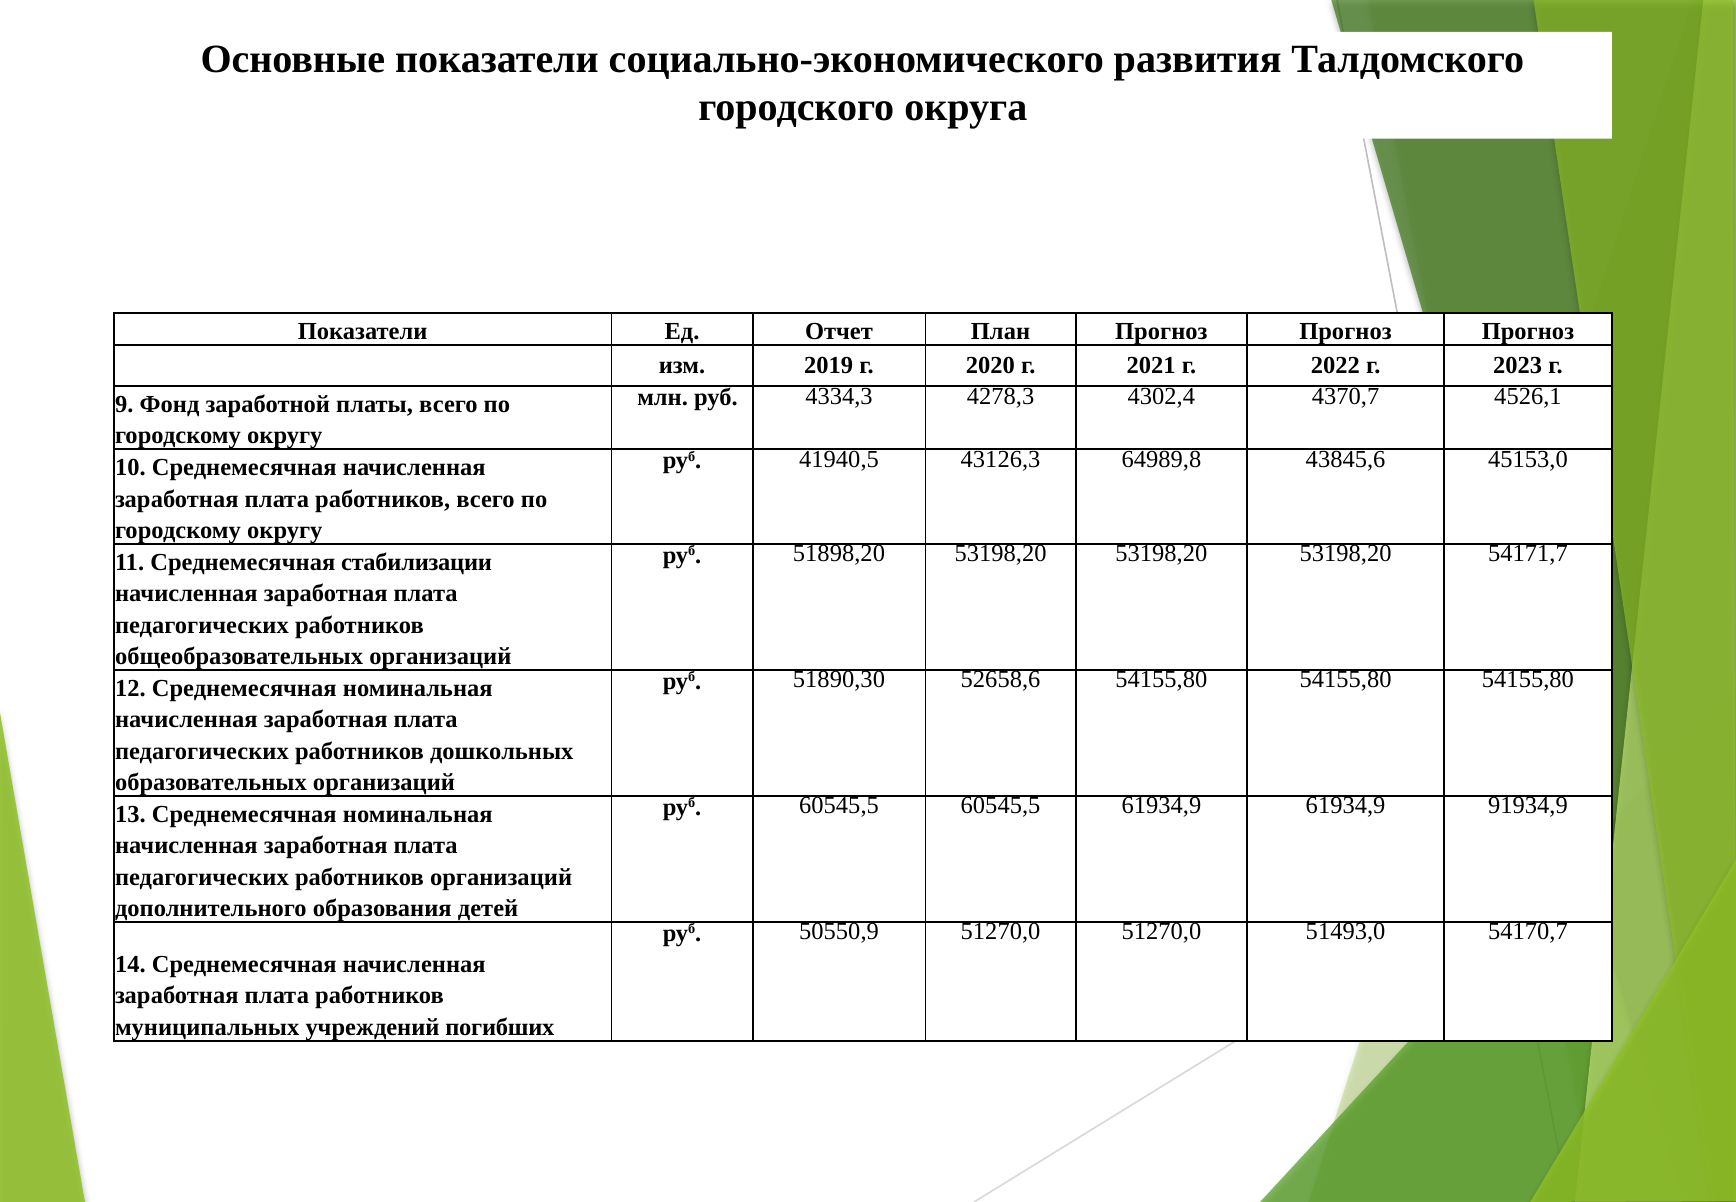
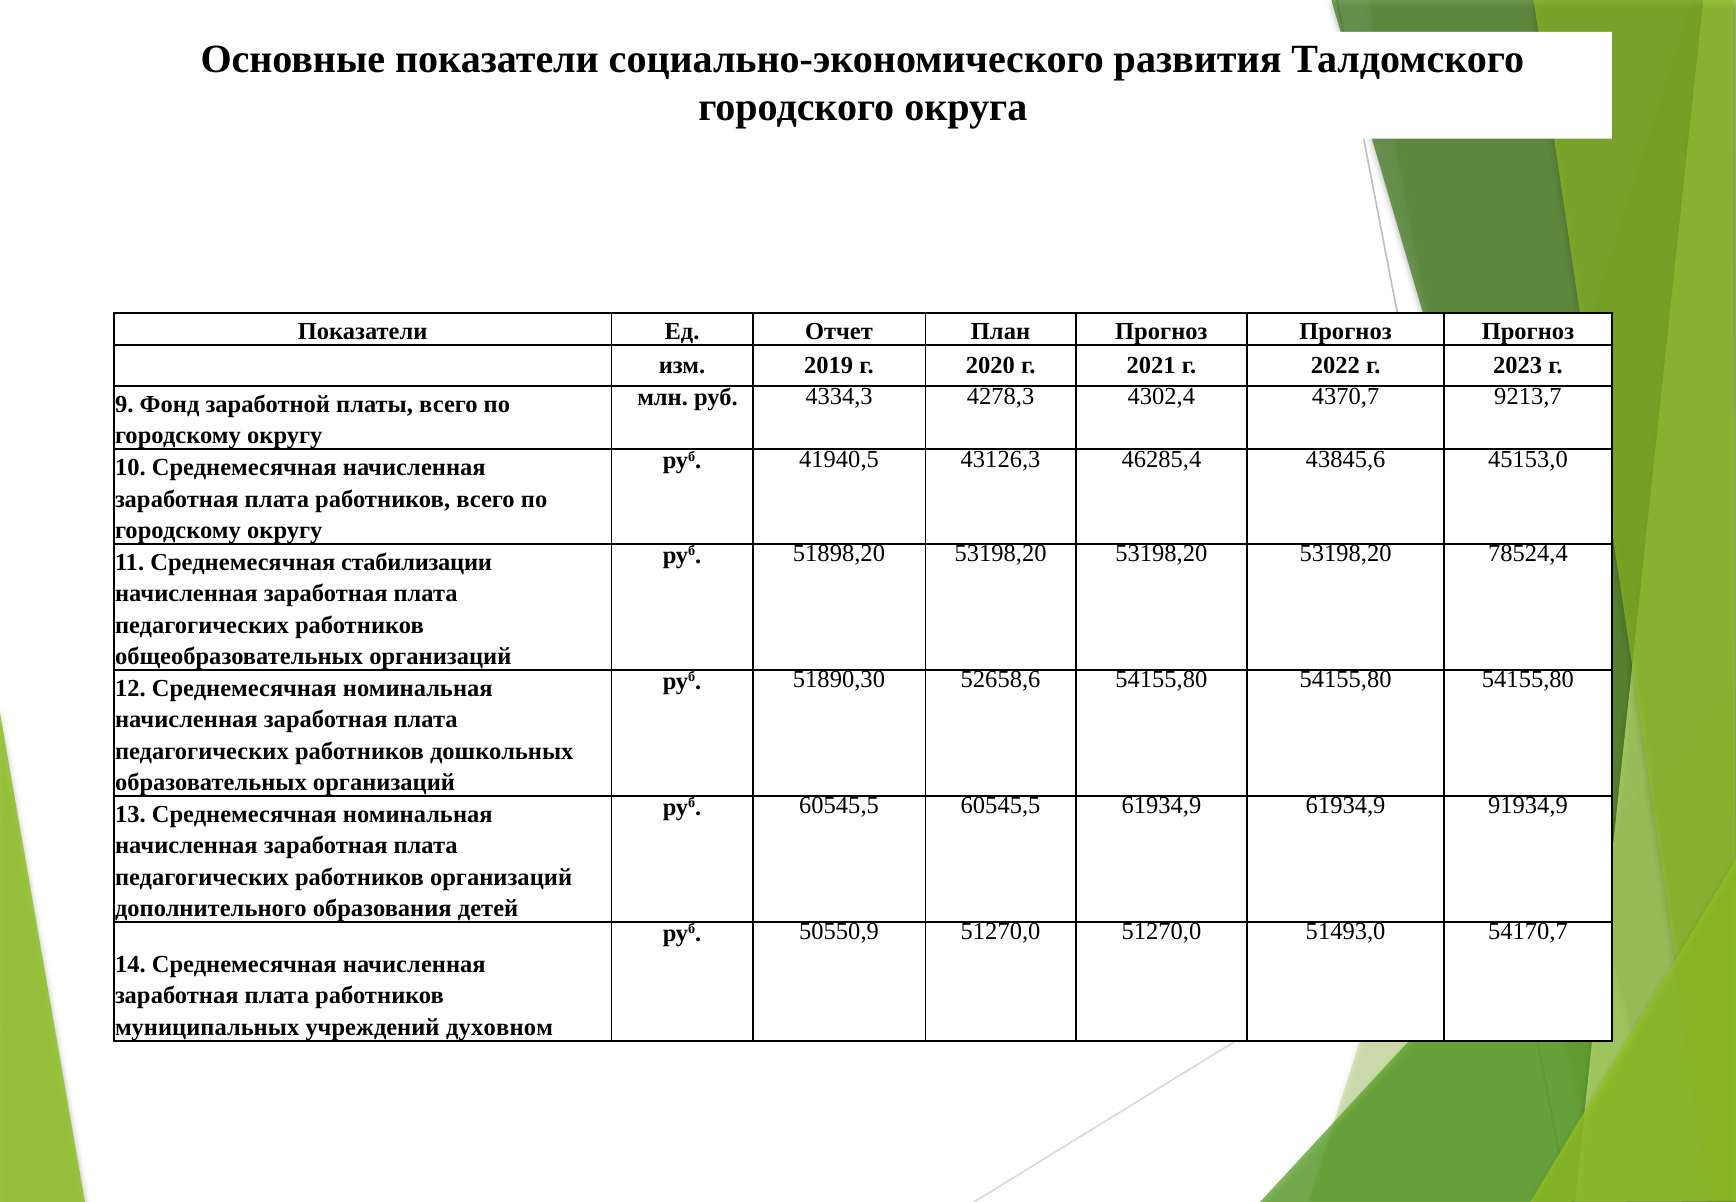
4526,1: 4526,1 -> 9213,7 (1528, 396)
64989,8: 64989,8 -> 46285,4 (1161, 459)
54171,7: 54171,7 -> 78524,4 (1528, 554)
погибших: погибших -> духовном (500, 1027)
